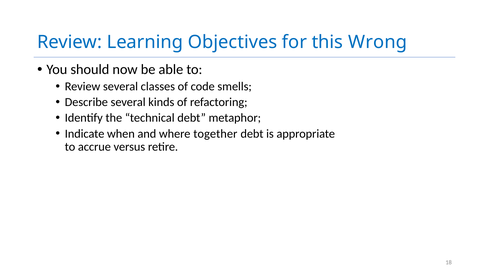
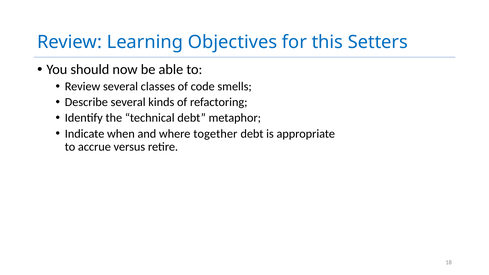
Wrong: Wrong -> Setters (378, 42)
